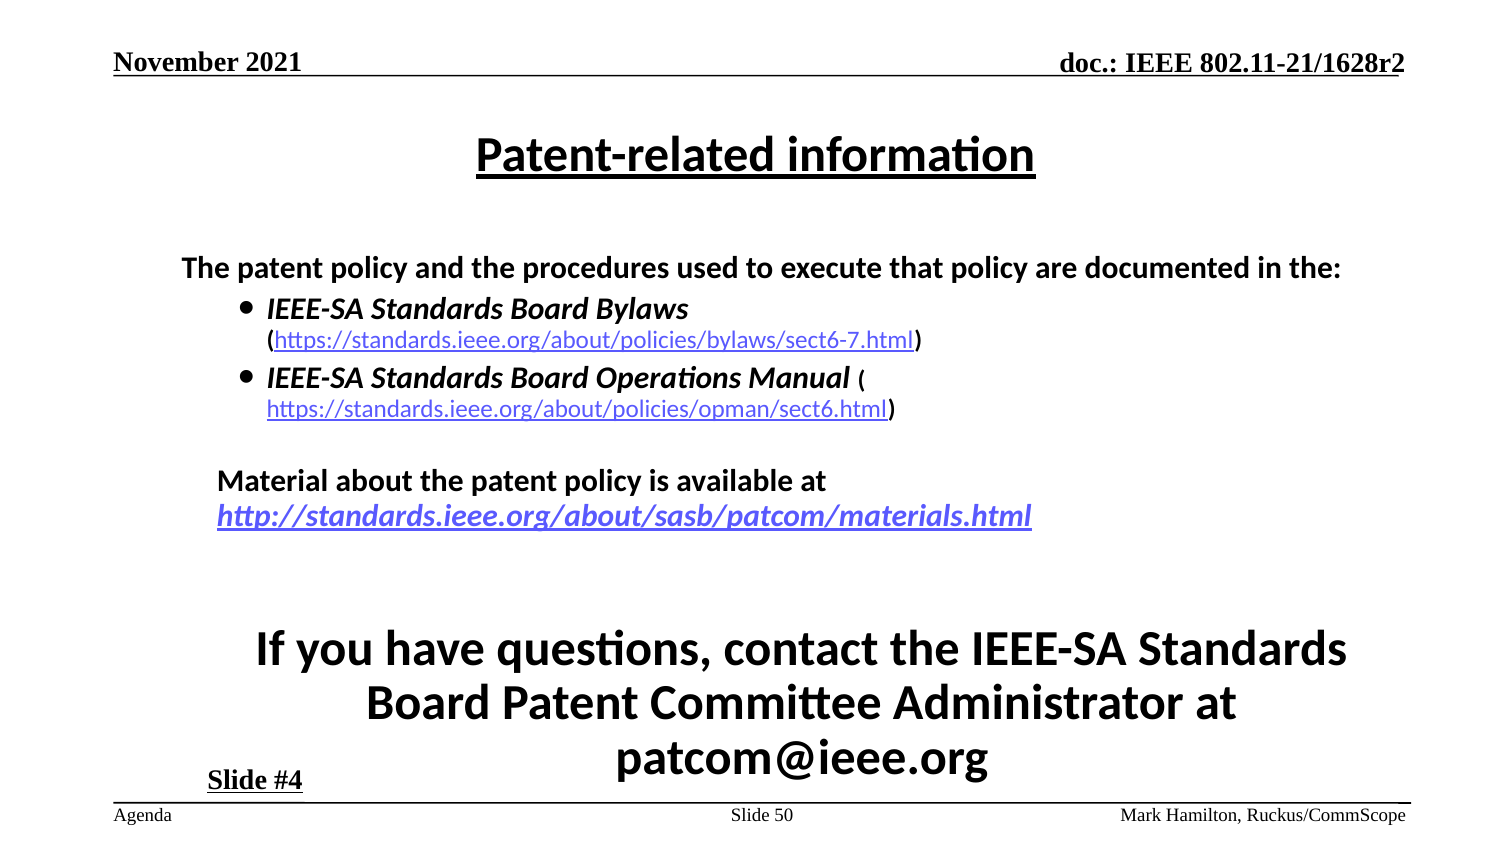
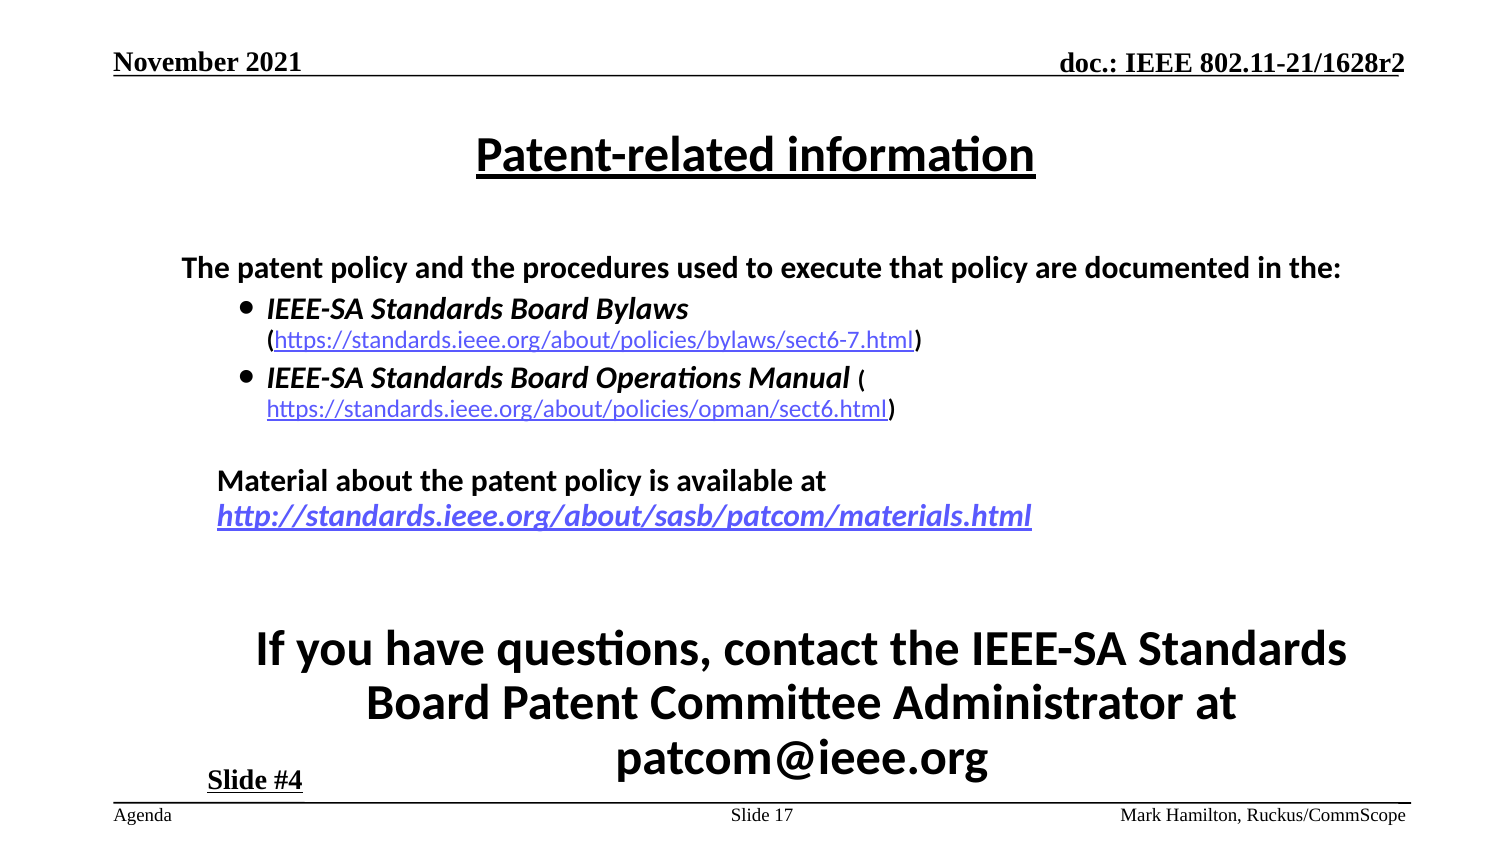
50: 50 -> 17 (784, 816)
